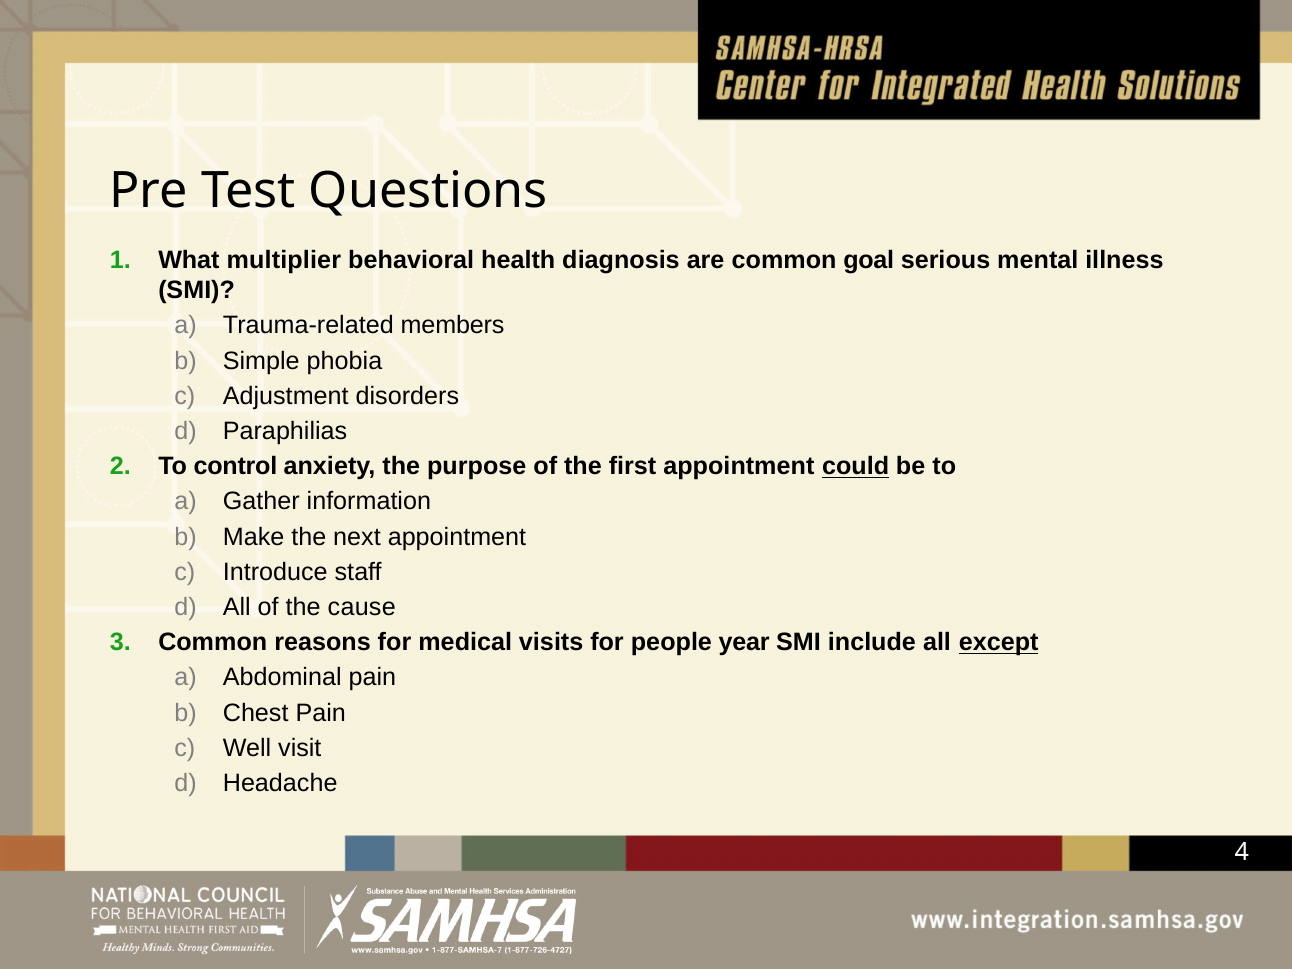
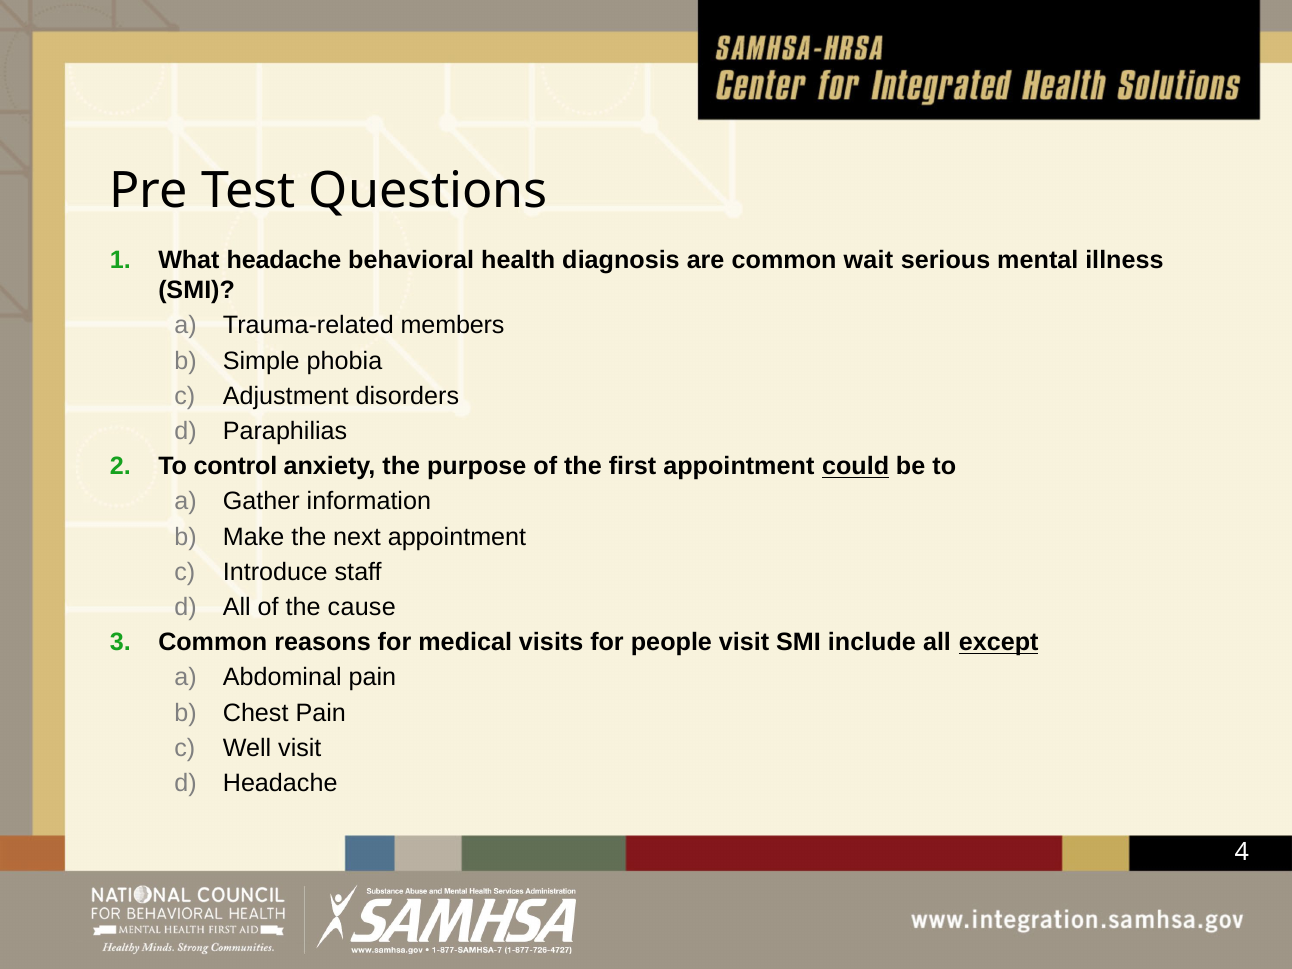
What multiplier: multiplier -> headache (284, 260)
goal: goal -> wait (868, 260)
people year: year -> visit (744, 642)
